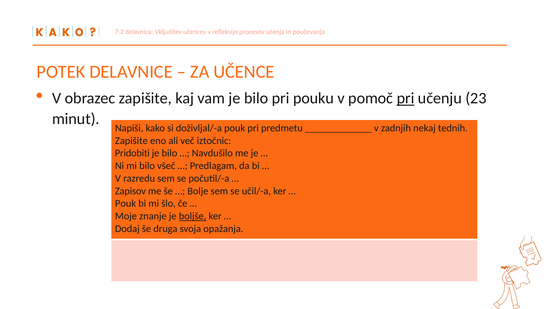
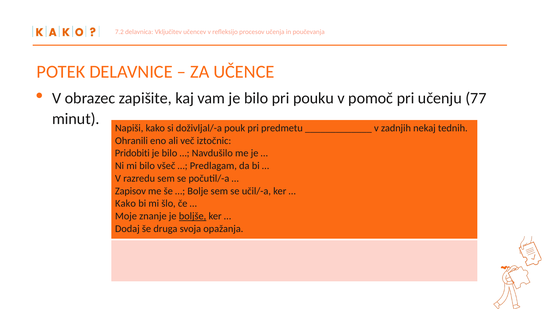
pri underline: present -> none (406, 98)
23: 23 -> 77 (476, 98)
Zapišite: Zapišite -> Ohranili (131, 141)
Pouk: Pouk -> Kako (126, 204)
